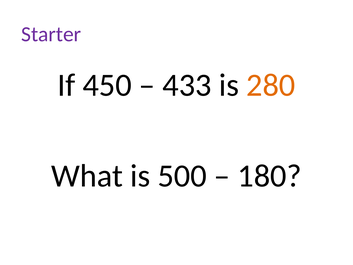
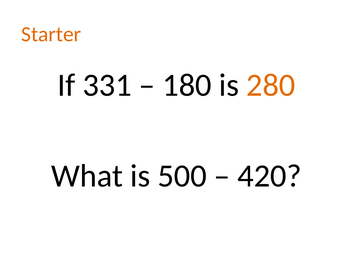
Starter colour: purple -> orange (51, 34)
450: 450 -> 331 (107, 85)
433: 433 -> 180 (187, 85)
180: 180 -> 420 (269, 176)
